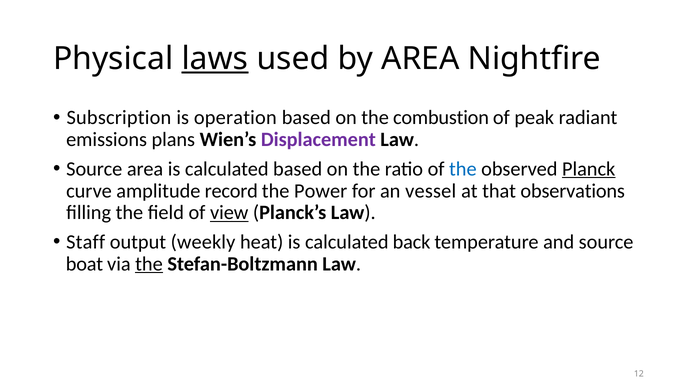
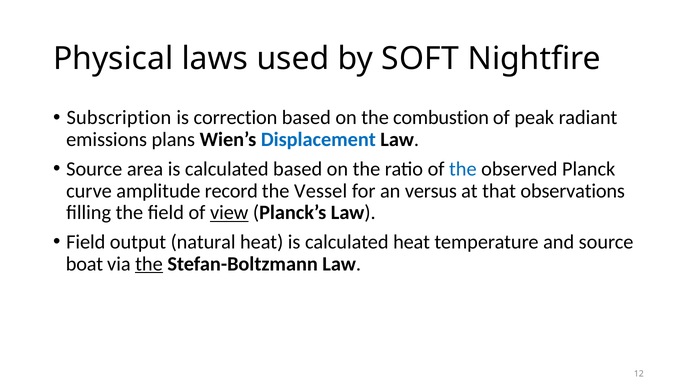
laws underline: present -> none (215, 59)
by AREA: AREA -> SOFT (420, 59)
operation: operation -> correction (235, 118)
Displacement colour: purple -> blue (318, 140)
Planck underline: present -> none (589, 169)
Power: Power -> Vessel (321, 191)
vessel: vessel -> versus (431, 191)
Staff: Staff -> Field (86, 242)
weekly: weekly -> natural (203, 242)
calculated back: back -> heat (412, 242)
